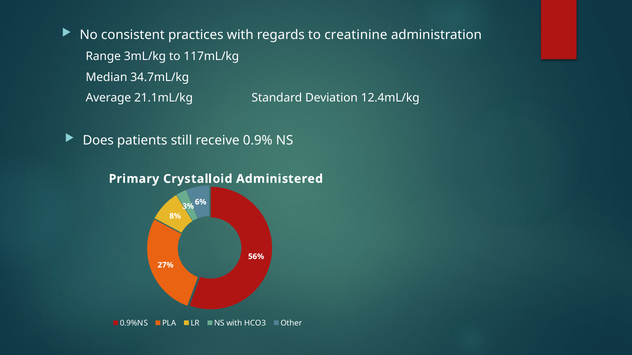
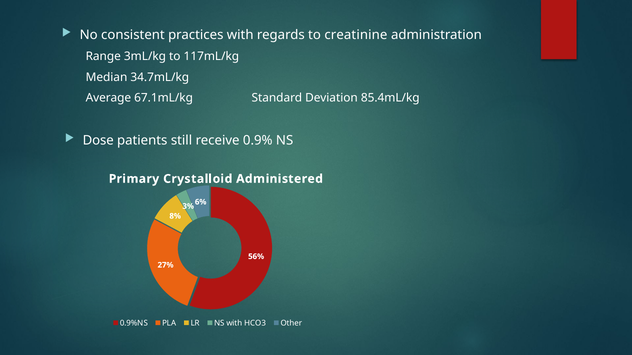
21.1mL/kg: 21.1mL/kg -> 67.1mL/kg (164, 98)
12.4mL/kg: 12.4mL/kg -> 85.4mL/kg (390, 98)
Does: Does -> Dose (98, 141)
